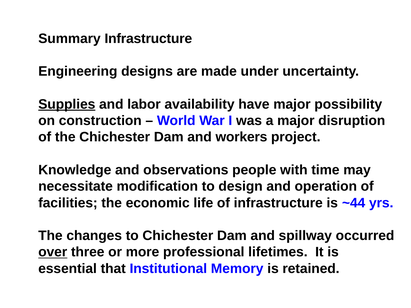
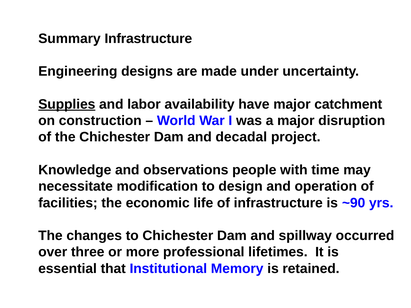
possibility: possibility -> catchment (348, 104)
workers: workers -> decadal (241, 137)
~44: ~44 -> ~90 (354, 203)
over underline: present -> none (53, 252)
